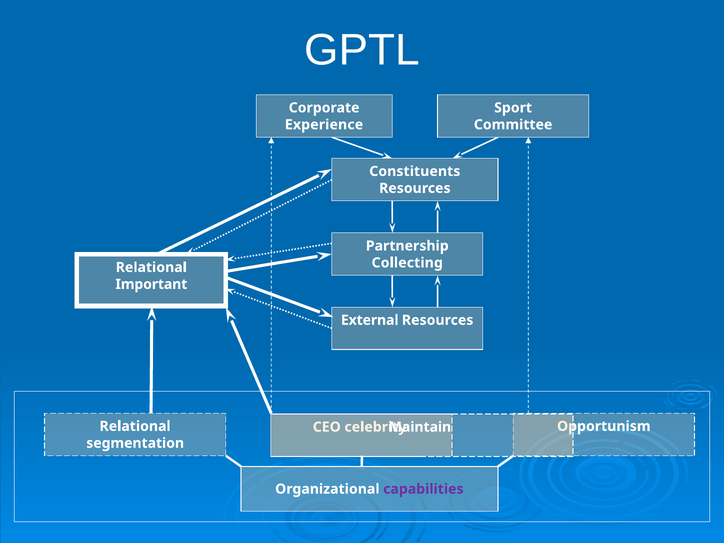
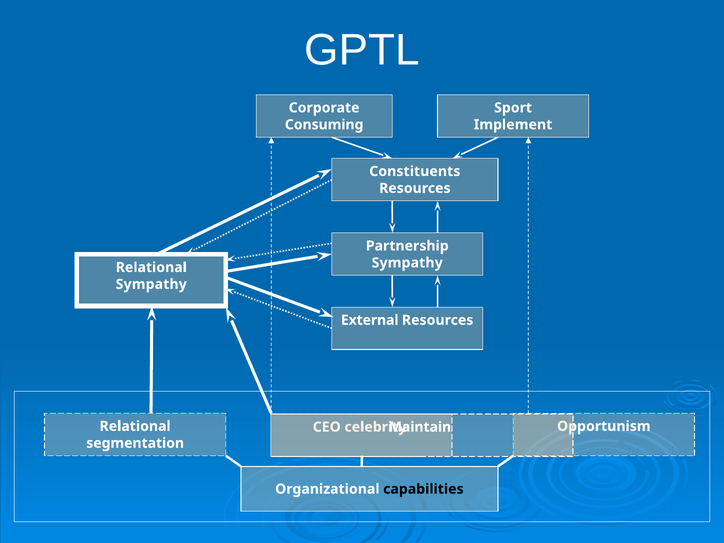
Experience: Experience -> Consuming (324, 125)
Committee: Committee -> Implement (513, 125)
Collecting: Collecting -> Sympathy (407, 263)
Important: Important -> Sympathy (151, 284)
capabilities colour: purple -> black (423, 489)
